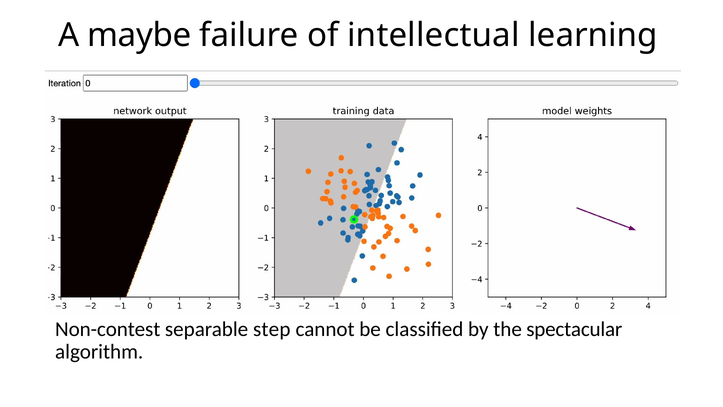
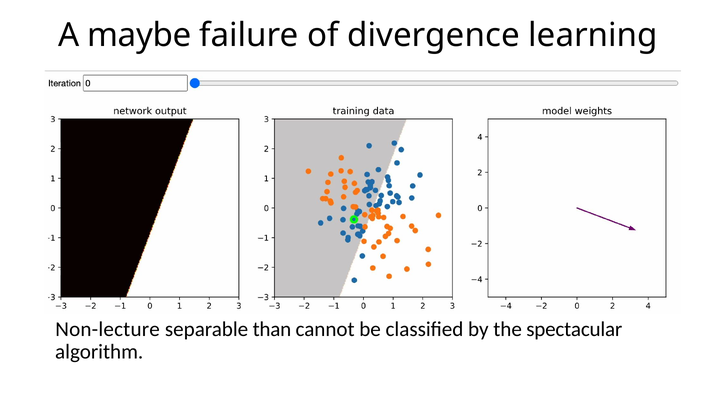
intellectual: intellectual -> divergence (433, 35)
Non-contest: Non-contest -> Non-lecture (108, 329)
step: step -> than (272, 329)
